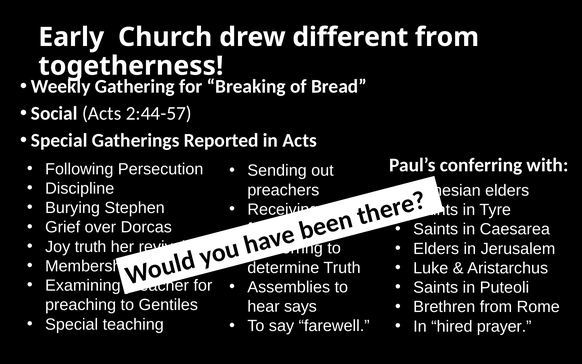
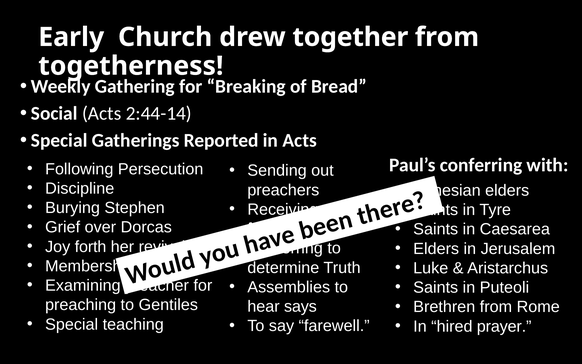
different: different -> together (350, 37)
2:44-57: 2:44-57 -> 2:44-14 (159, 113)
Joy truth: truth -> forth (91, 247)
